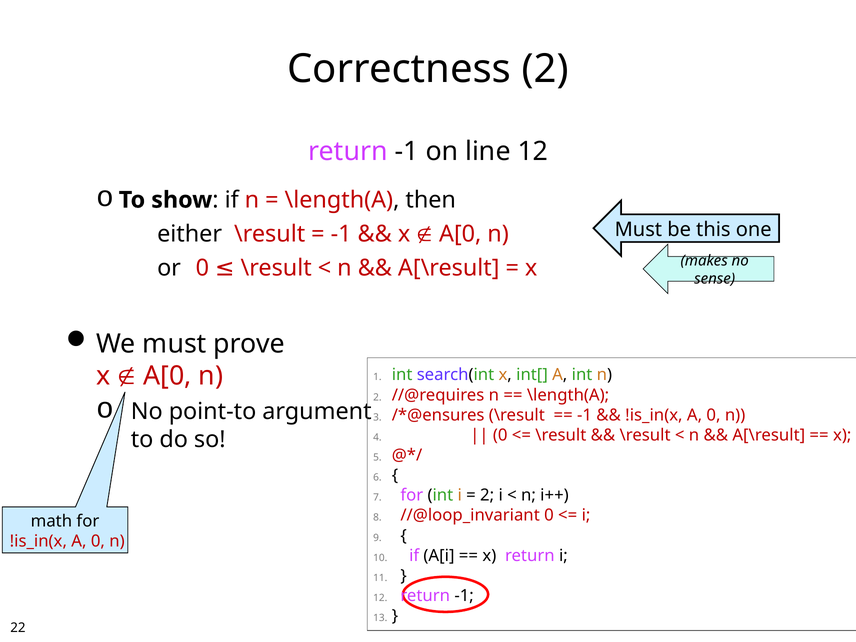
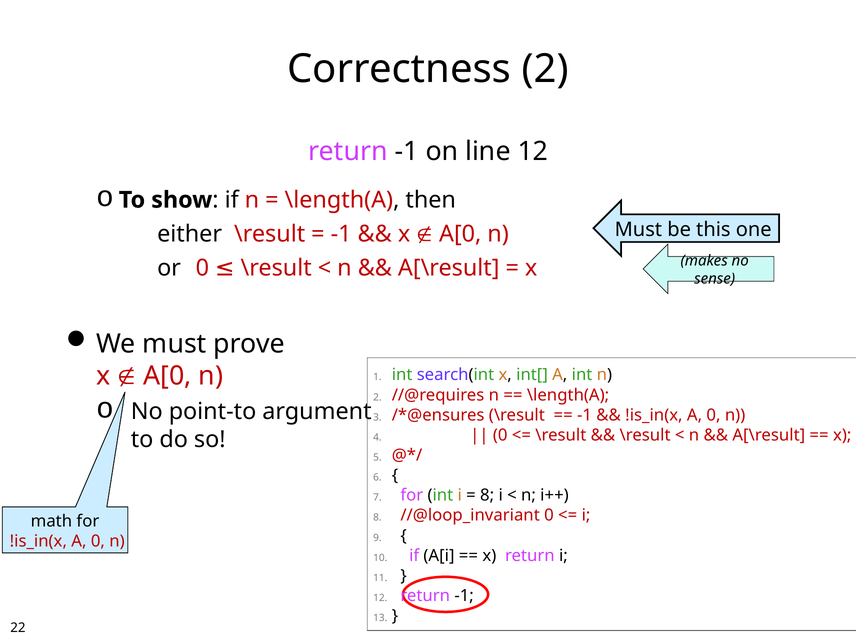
2: 2 -> 8 (487, 495)
